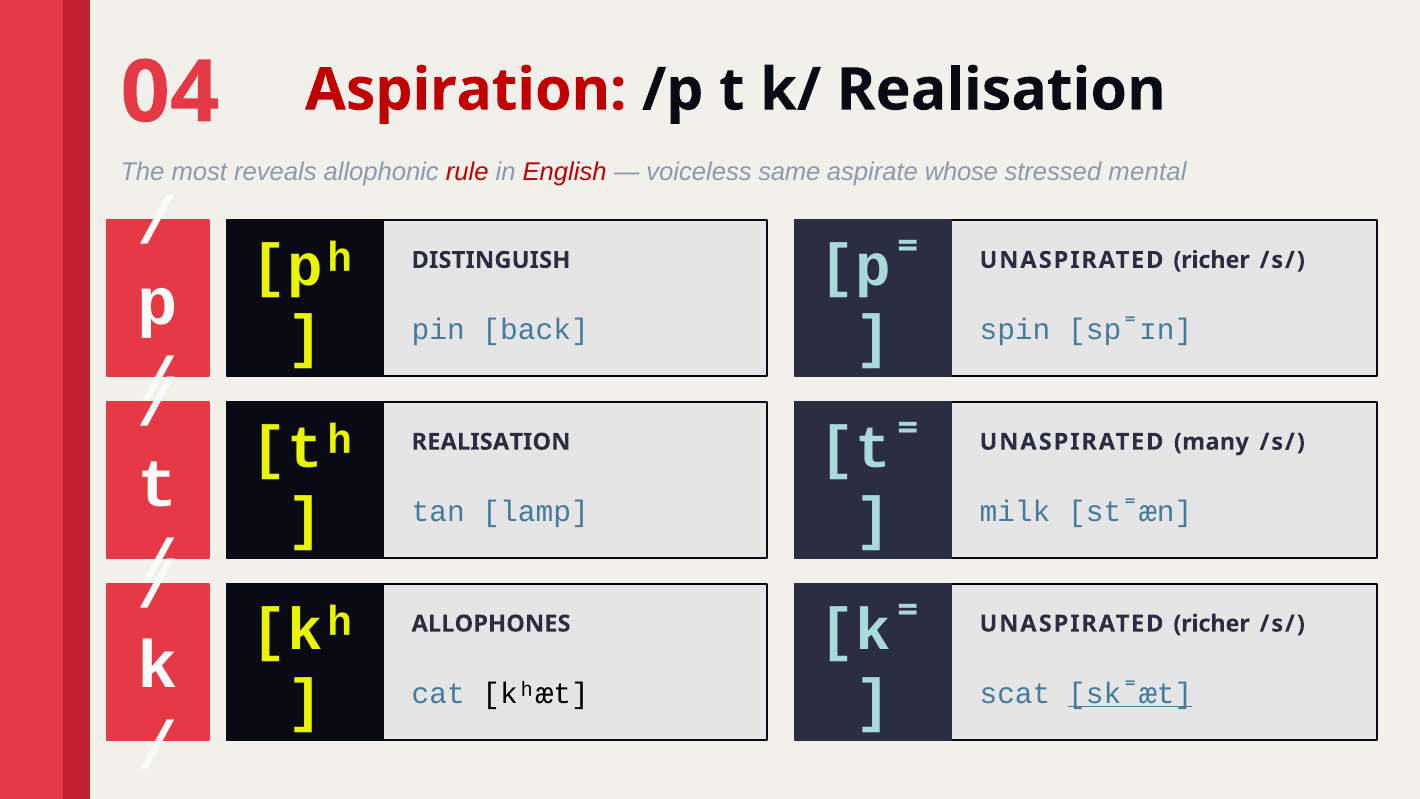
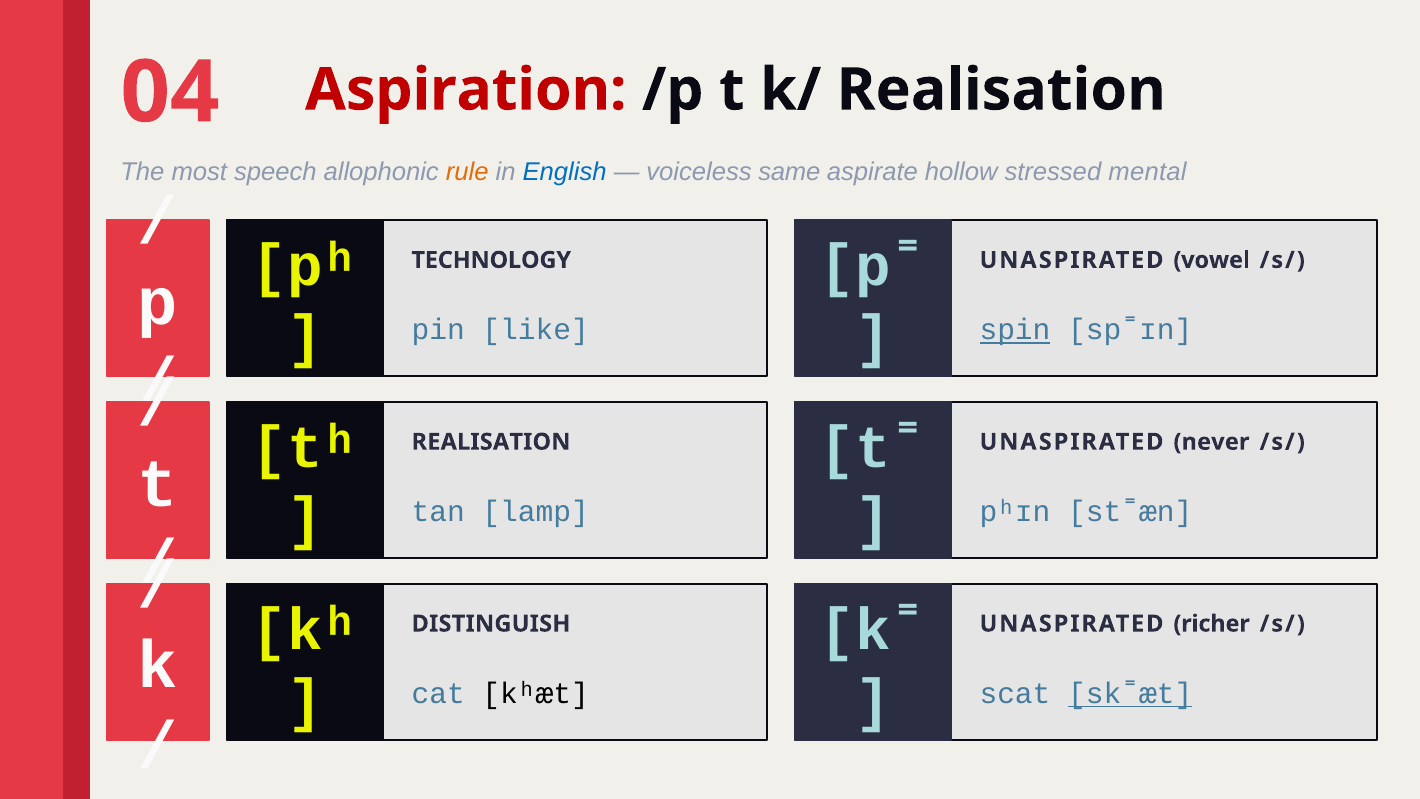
reveals: reveals -> speech (275, 171)
rule colour: red -> orange (467, 171)
English colour: red -> blue (565, 171)
whose: whose -> hollow (961, 171)
DISTINGUISH: DISTINGUISH -> TECHNOLOGY (491, 260)
richer: richer -> vowel (1212, 260)
back: back -> like (536, 330)
spin underline: none -> present (1015, 330)
many: many -> never (1211, 442)
milk: milk -> pʰɪn (1015, 512)
ALLOPHONES: ALLOPHONES -> DISTINGUISH (491, 624)
